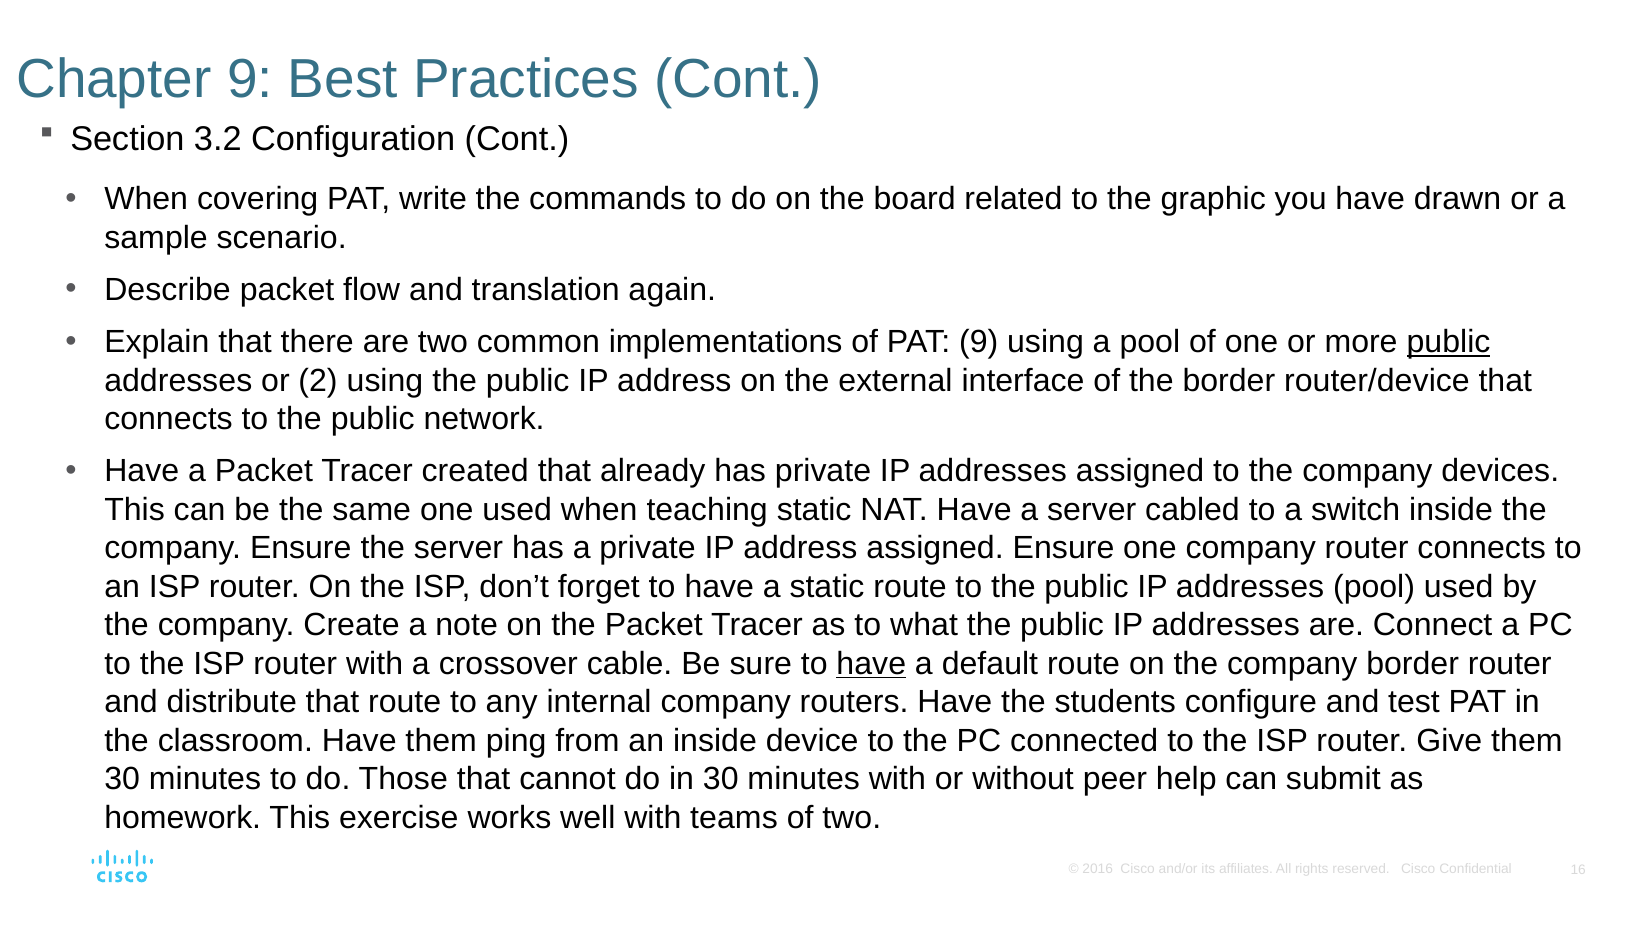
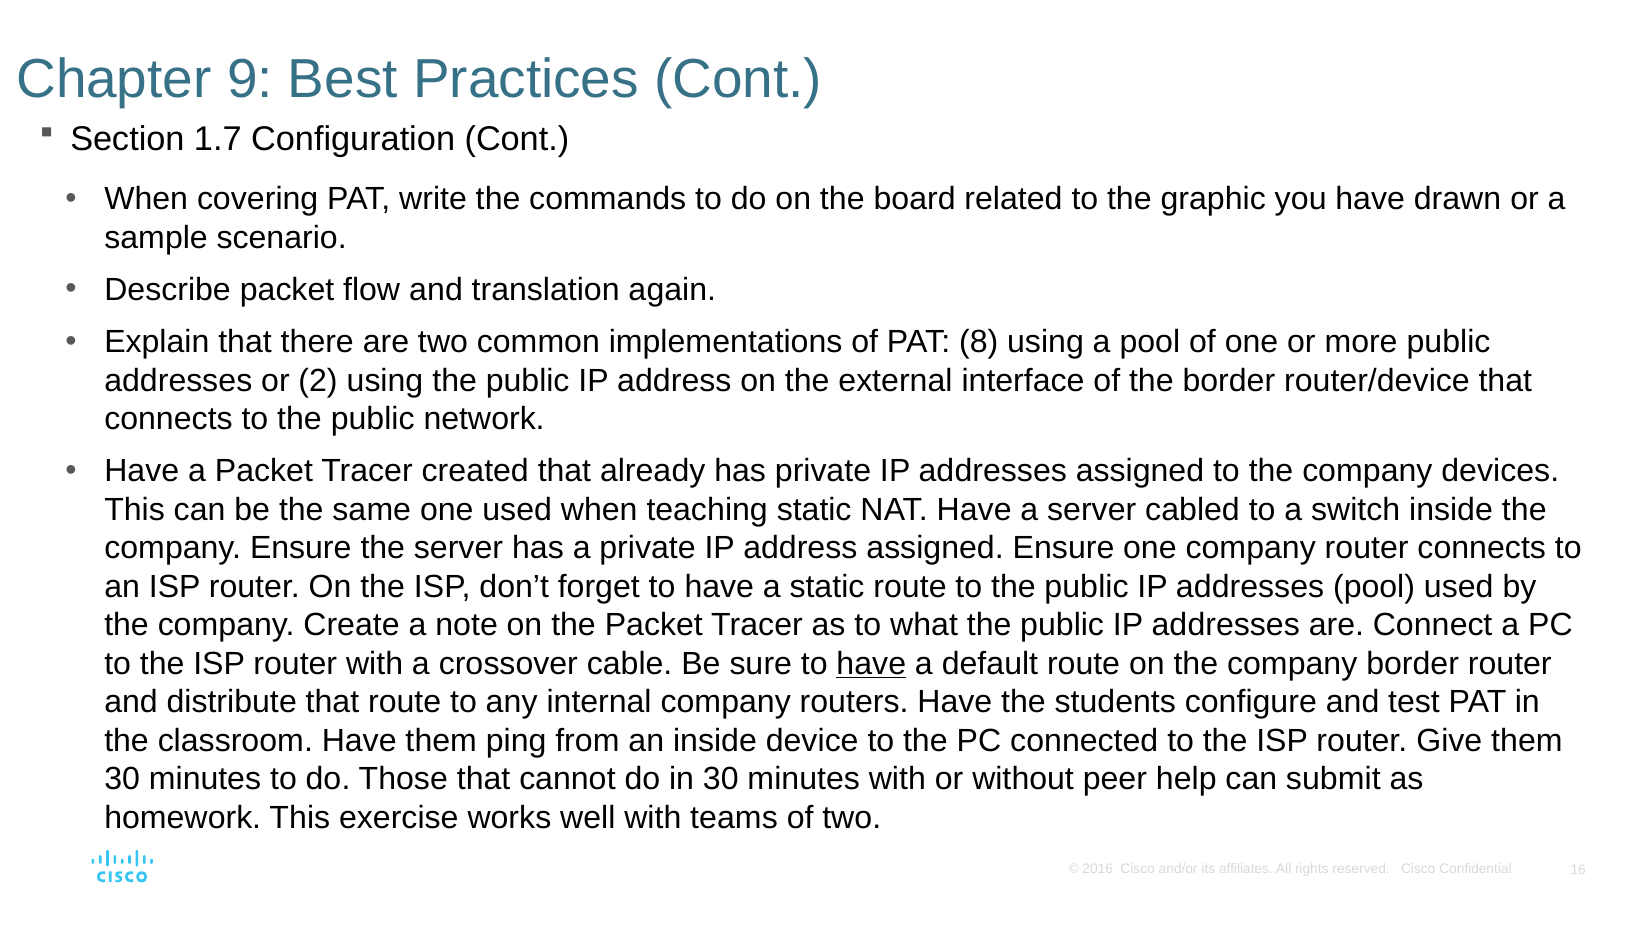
3.2: 3.2 -> 1.7 (218, 139)
PAT 9: 9 -> 8 (979, 342)
public underline: present -> none (1449, 342)
